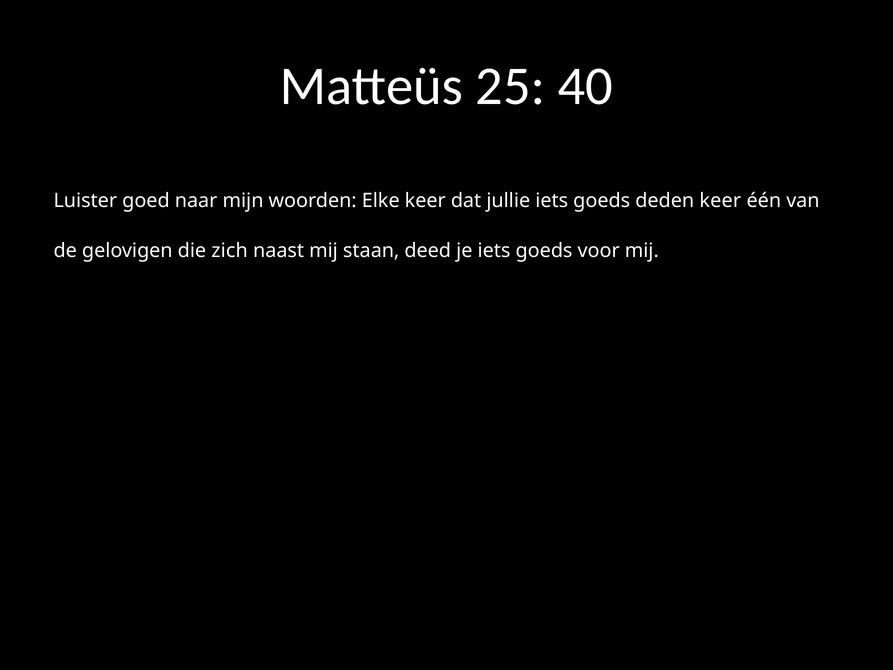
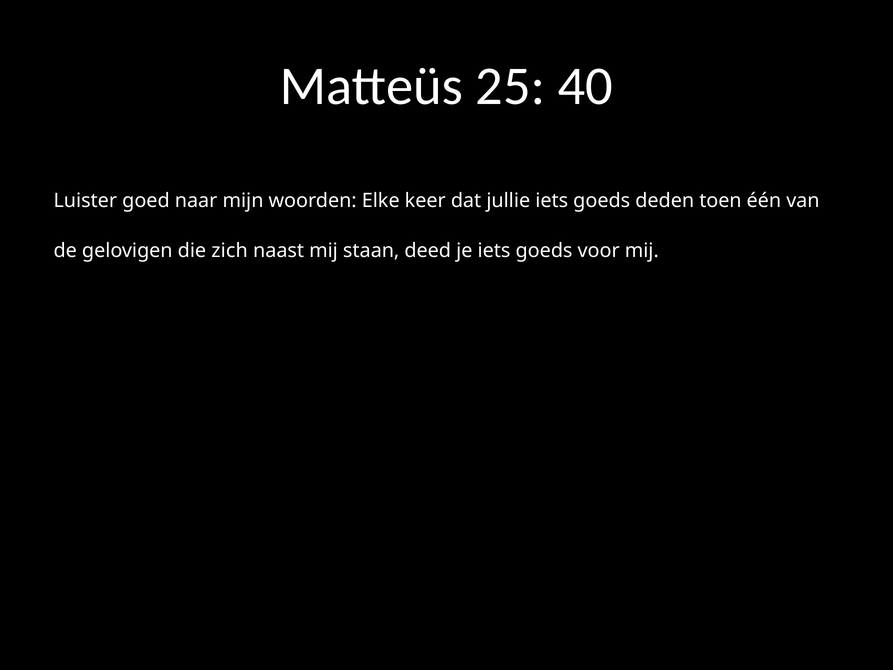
deden keer: keer -> toen (720, 200)
